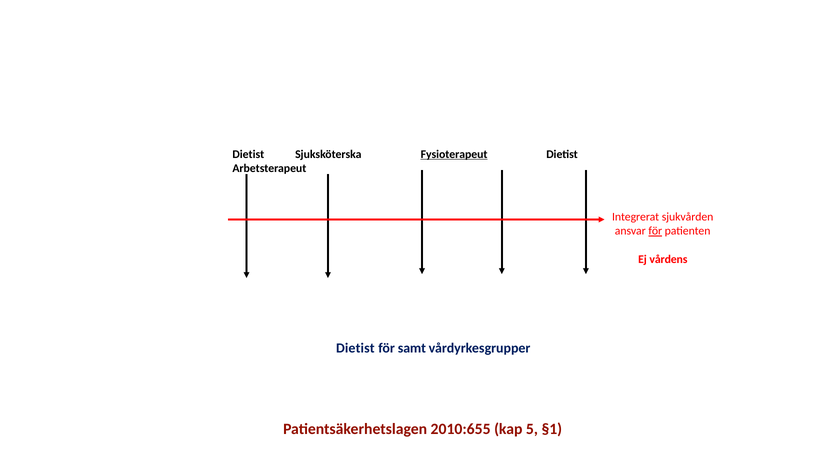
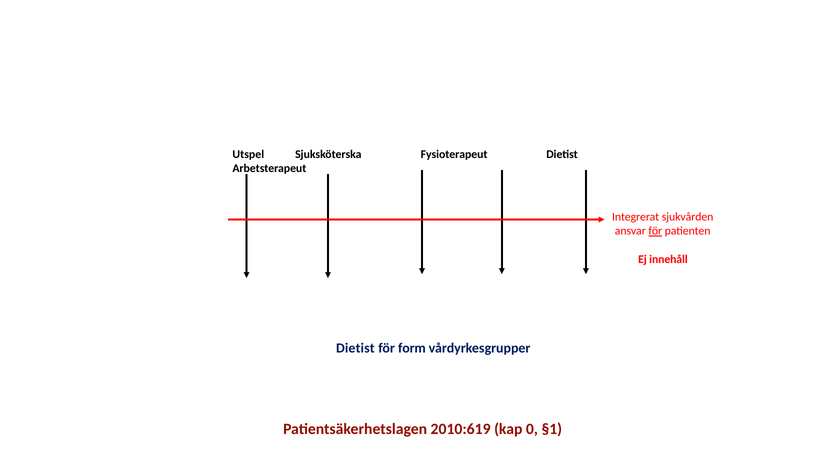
Dietist: Dietist -> Utspel (248, 154)
Fysioterapeut underline: present -> none (454, 154)
vårdens: vårdens -> innehåll (668, 259)
samt: samt -> form (412, 348)
2010:655: 2010:655 -> 2010:619 (461, 429)
5: 5 -> 0 (532, 429)
